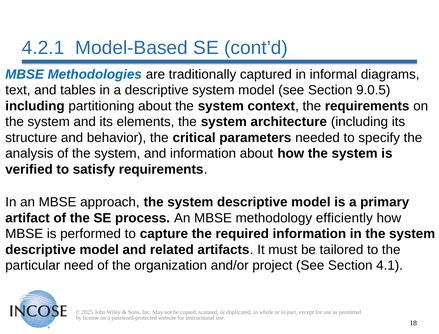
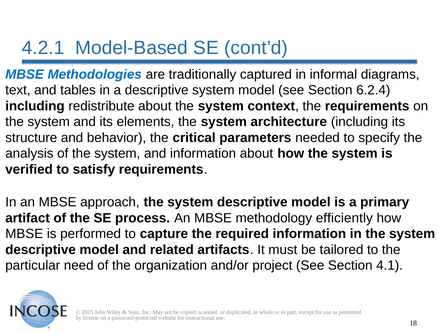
9.0.5: 9.0.5 -> 6.2.4 (373, 90)
partitioning: partitioning -> redistribute (101, 106)
